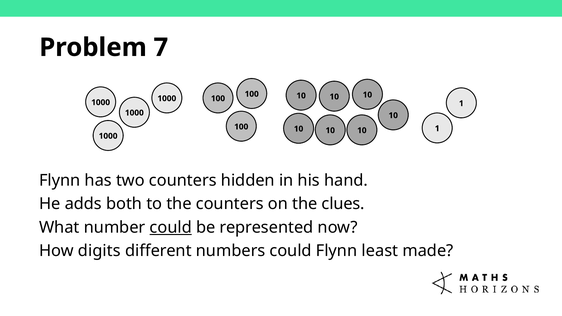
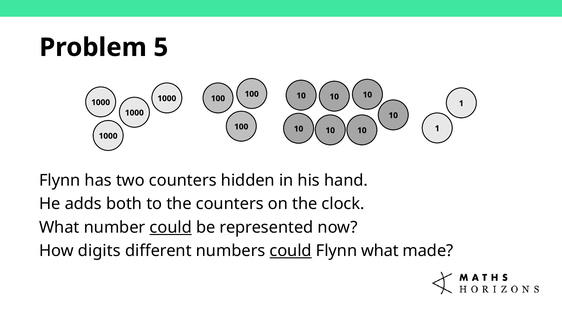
7: 7 -> 5 (161, 47)
clues: clues -> clock (343, 204)
could underline: none -> present (291, 251)
Flynn least: least -> what (380, 251)
